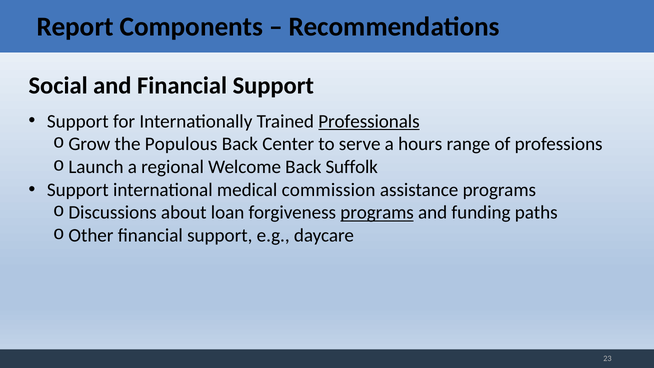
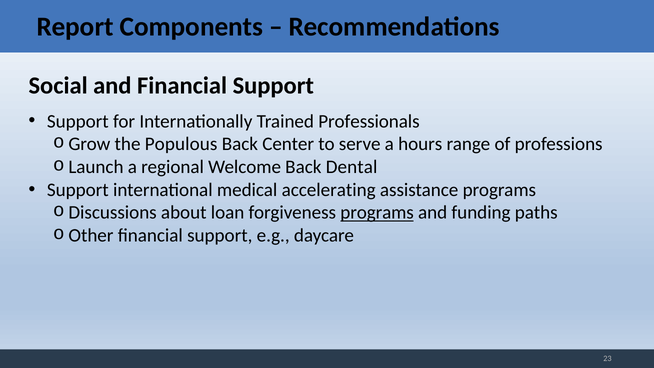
Professionals underline: present -> none (369, 121)
Suffolk: Suffolk -> Dental (352, 167)
commission: commission -> accelerating (329, 190)
